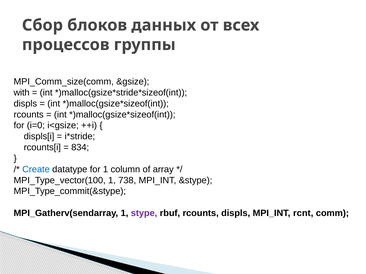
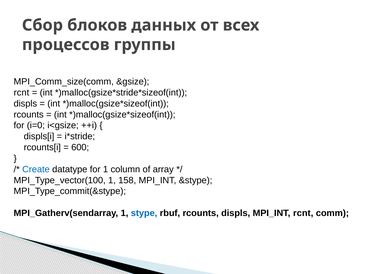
with: with -> rcnt (21, 93)
834: 834 -> 600 (80, 148)
738: 738 -> 158 (127, 181)
stype colour: purple -> blue (144, 214)
